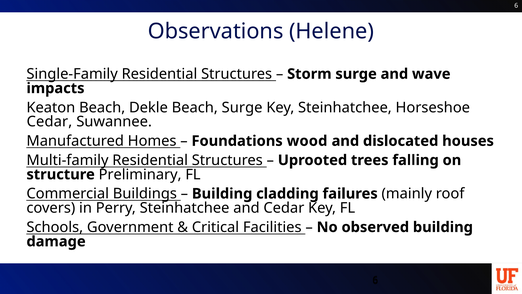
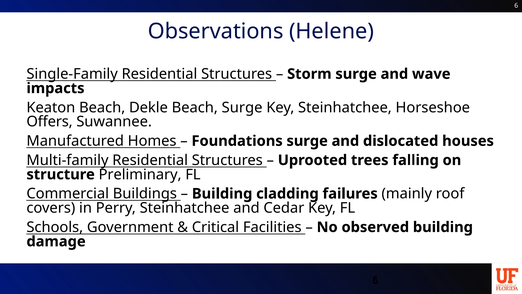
Cedar: Cedar -> Offers (50, 122)
Foundations wood: wood -> surge (307, 141)
